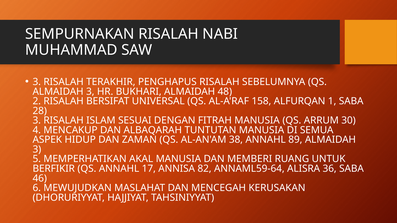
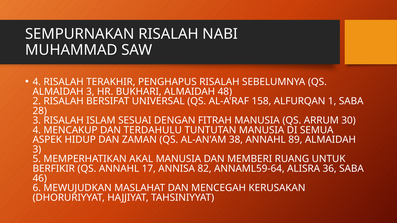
3: 3 -> 4 (37, 82)
ALBAQARAH: ALBAQARAH -> TERDAHULU (153, 130)
